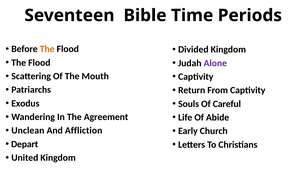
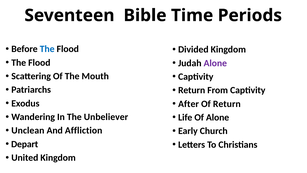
The colour: orange -> blue (47, 49)
Souls: Souls -> After (189, 104)
Of Careful: Careful -> Return (227, 104)
Agreement: Agreement -> Unbeliever (106, 117)
Of Abide: Abide -> Alone (218, 117)
